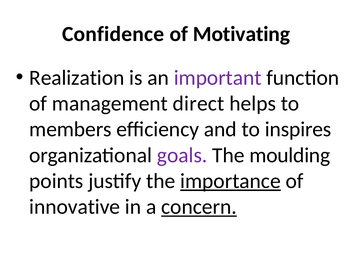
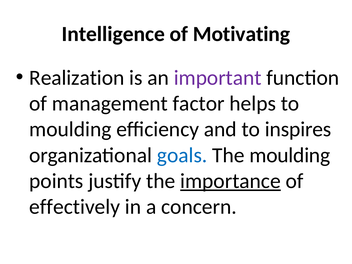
Confidence: Confidence -> Intelligence (113, 34)
direct: direct -> factor (199, 104)
members: members -> moulding (70, 129)
goals colour: purple -> blue (182, 155)
innovative: innovative -> effectively (75, 207)
concern underline: present -> none (199, 207)
